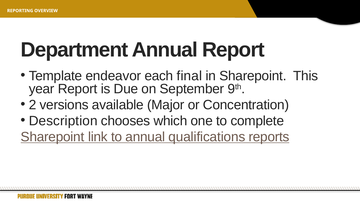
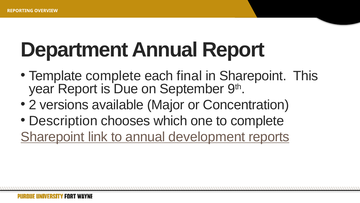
Template endeavor: endeavor -> complete (113, 76)
qualifications: qualifications -> development (207, 136)
